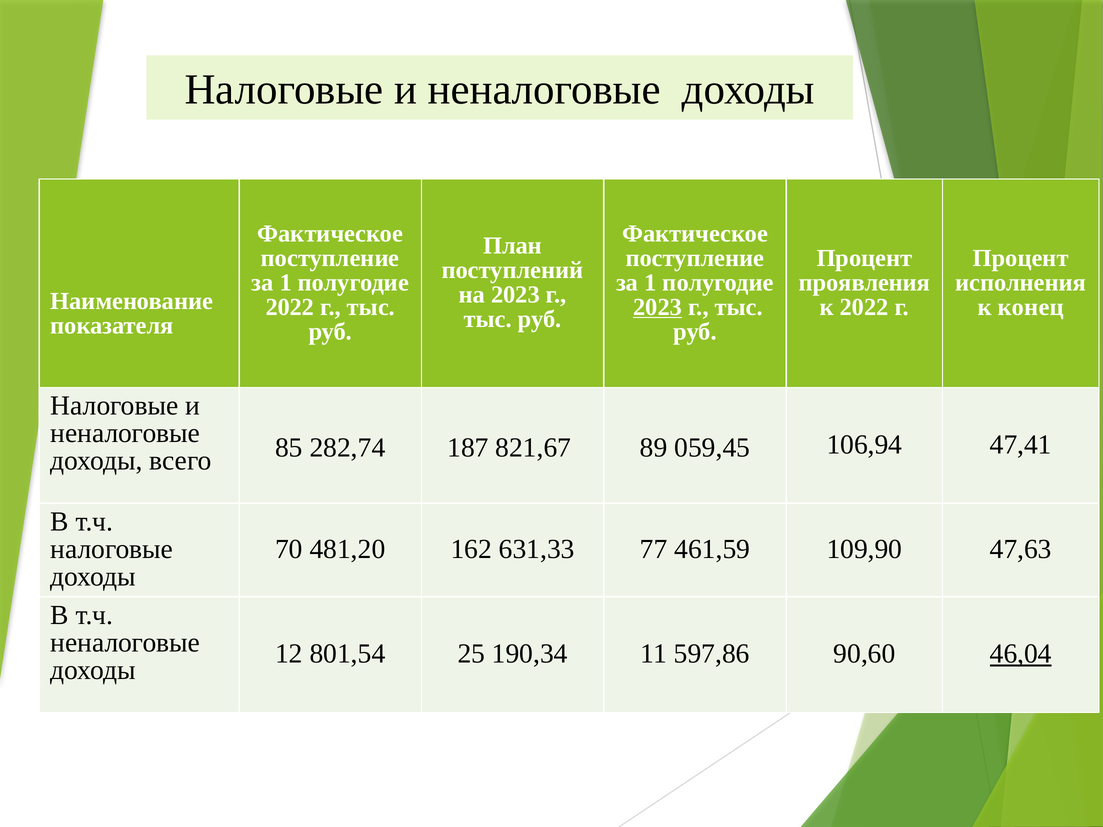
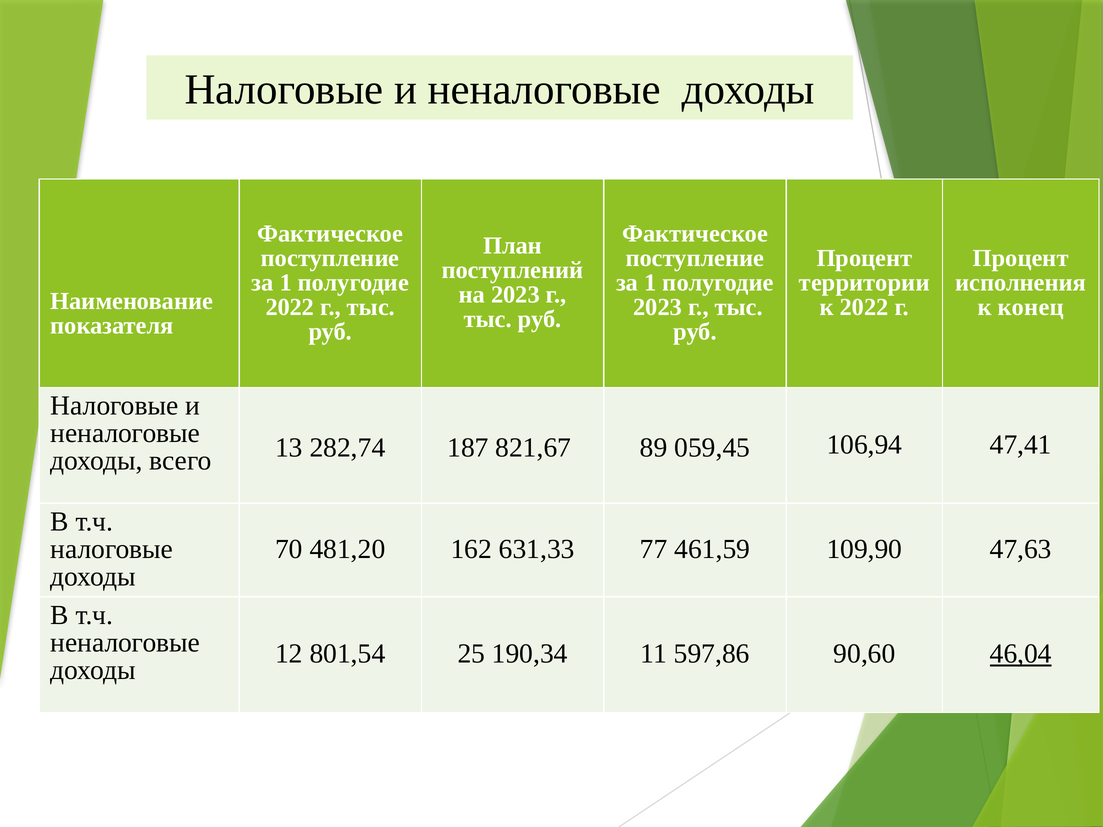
проявления: проявления -> территории (864, 283)
2023 underline: present -> none (658, 307)
85: 85 -> 13 (289, 448)
